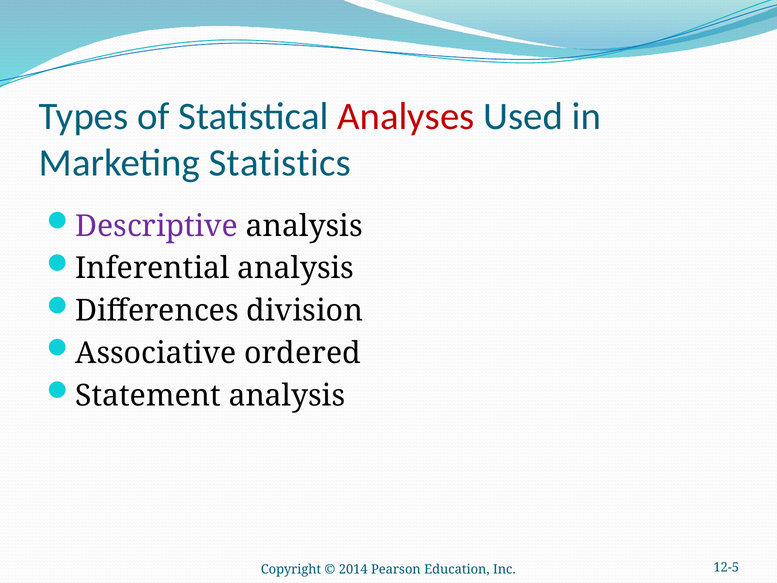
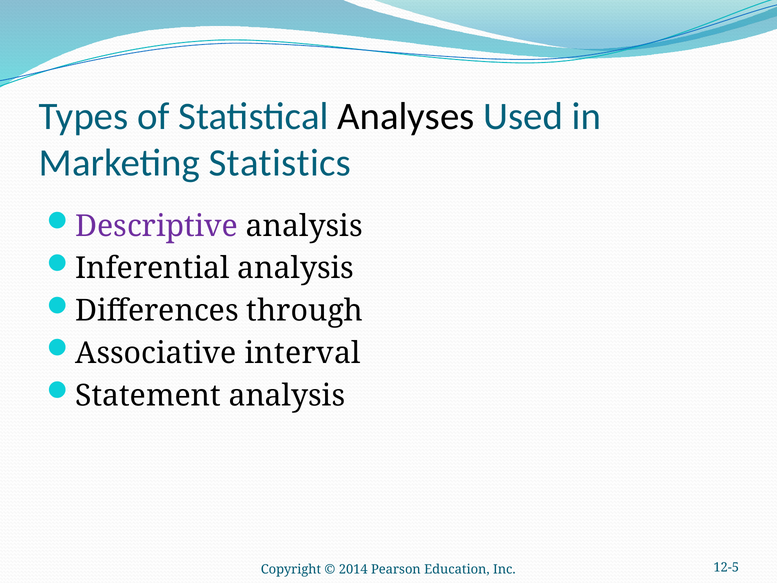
Analyses colour: red -> black (406, 116)
division: division -> through (305, 311)
ordered: ordered -> interval (303, 353)
